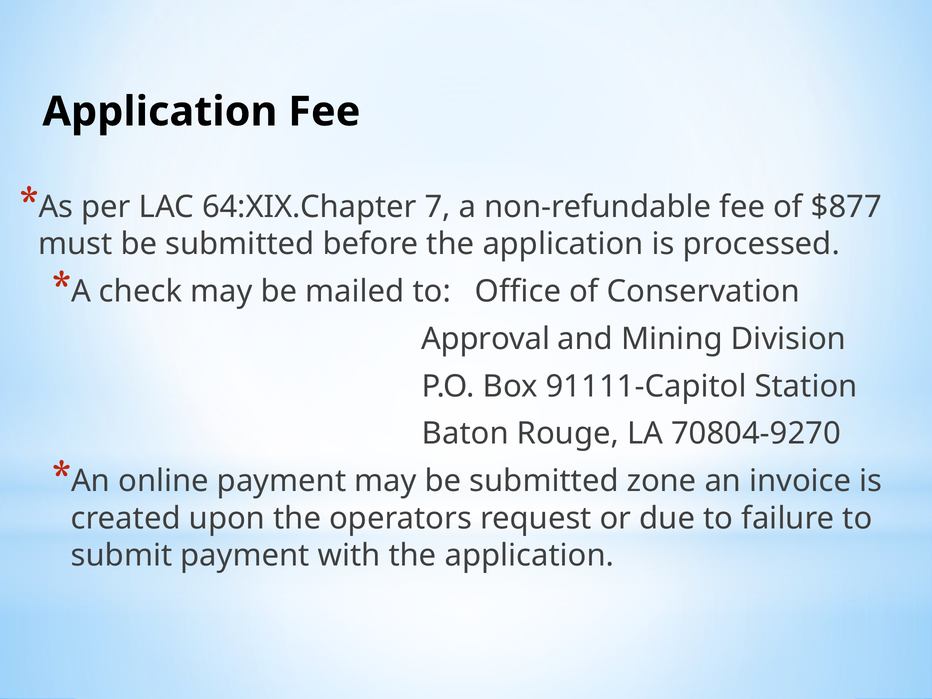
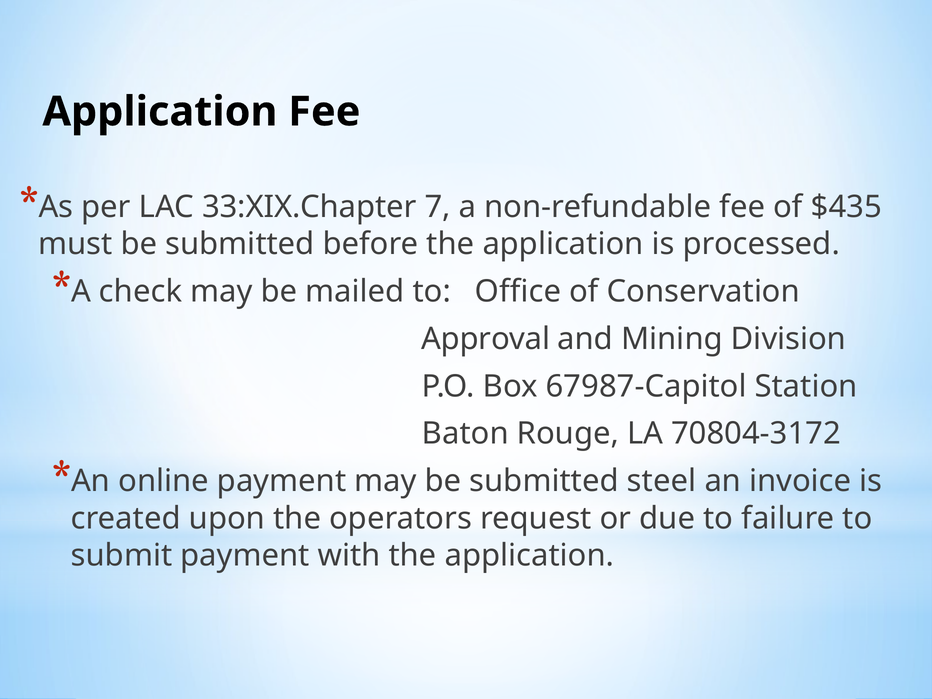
64:XIX.Chapter: 64:XIX.Chapter -> 33:XIX.Chapter (309, 207)
$877: $877 -> $435 (846, 207)
91111-Capitol: 91111-Capitol -> 67987-Capitol (646, 386)
70804-9270: 70804-9270 -> 70804-3172 (756, 434)
zone: zone -> steel (662, 481)
